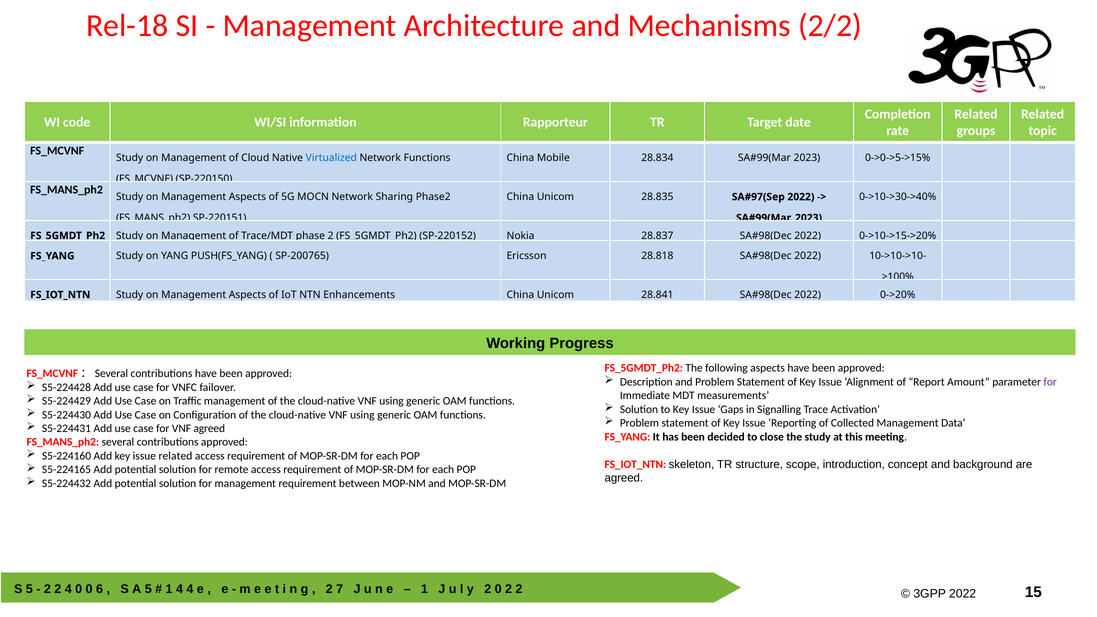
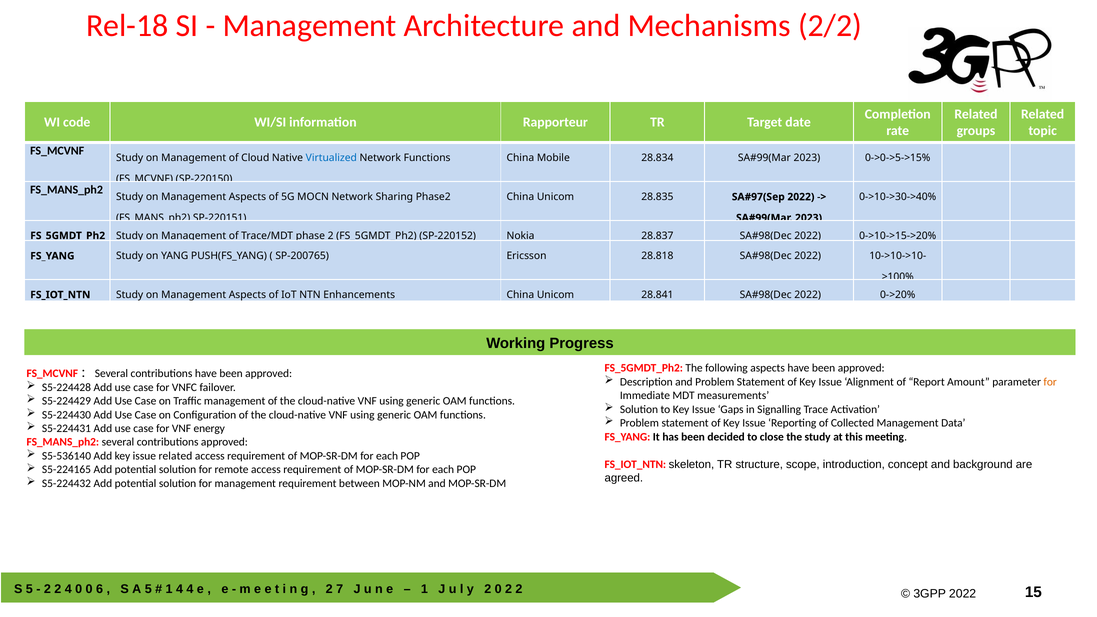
for colour: purple -> orange (1050, 382)
VNF agreed: agreed -> energy (209, 429)
S5-224160: S5-224160 -> S5-536140 (67, 456)
